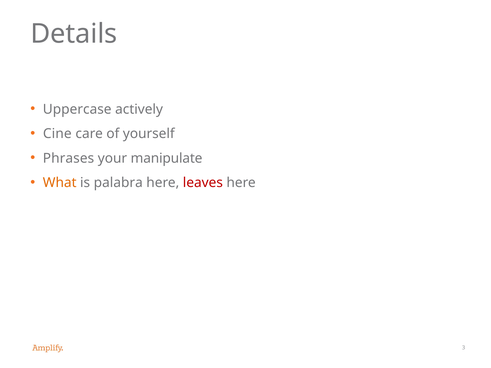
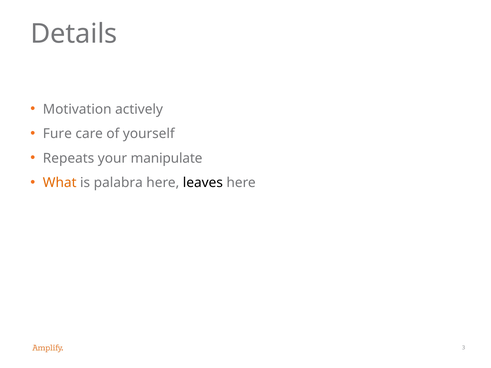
Uppercase: Uppercase -> Motivation (77, 109)
Cine: Cine -> Fure (57, 134)
Phrases: Phrases -> Repeats (69, 158)
leaves colour: red -> black (203, 183)
